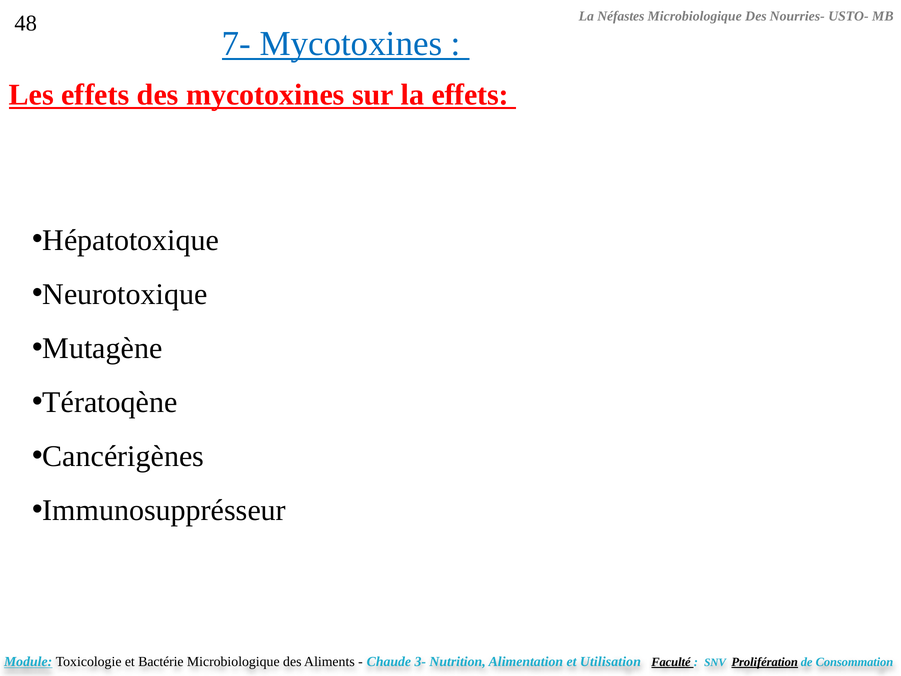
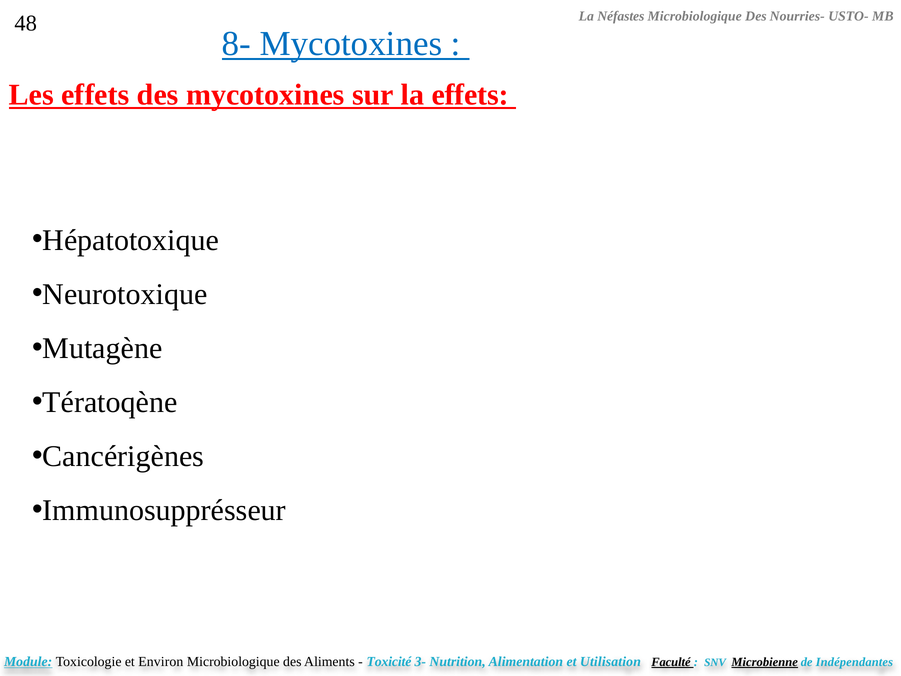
7-: 7- -> 8- (237, 43)
Bactérie: Bactérie -> Environ (161, 661)
Chaude: Chaude -> Toxicité (389, 661)
Prolifération: Prolifération -> Microbienne (765, 662)
Consommation: Consommation -> Indépendantes (854, 662)
